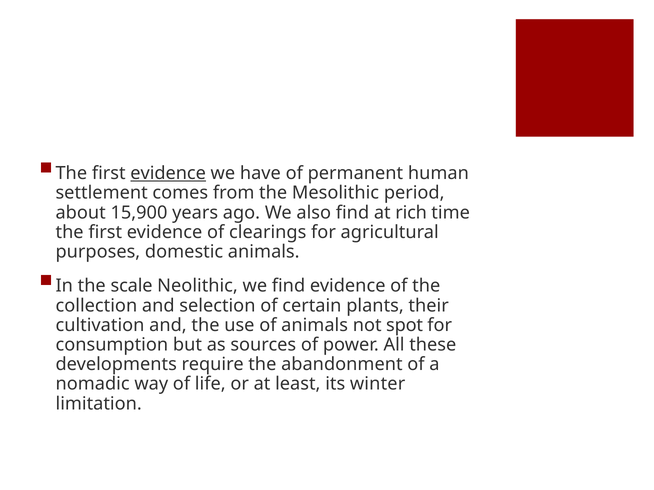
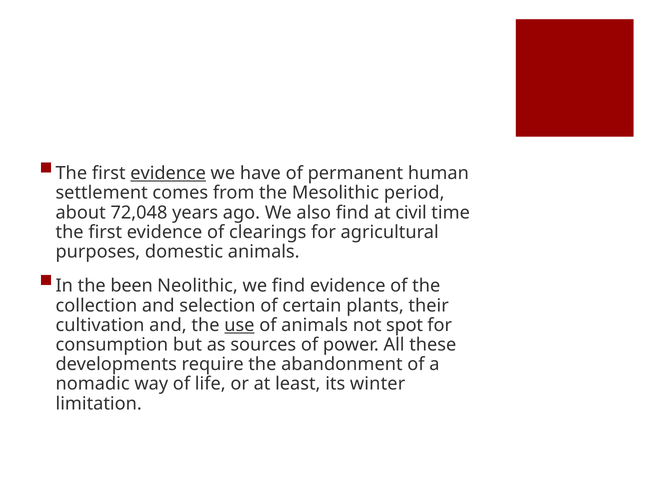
15,900: 15,900 -> 72,048 (139, 213)
rich: rich -> civil (411, 213)
scale: scale -> been (132, 286)
use underline: none -> present (239, 326)
